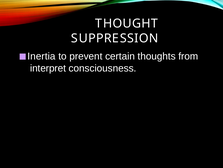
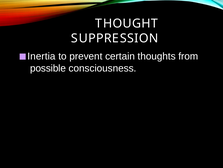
interpret: interpret -> possible (48, 68)
